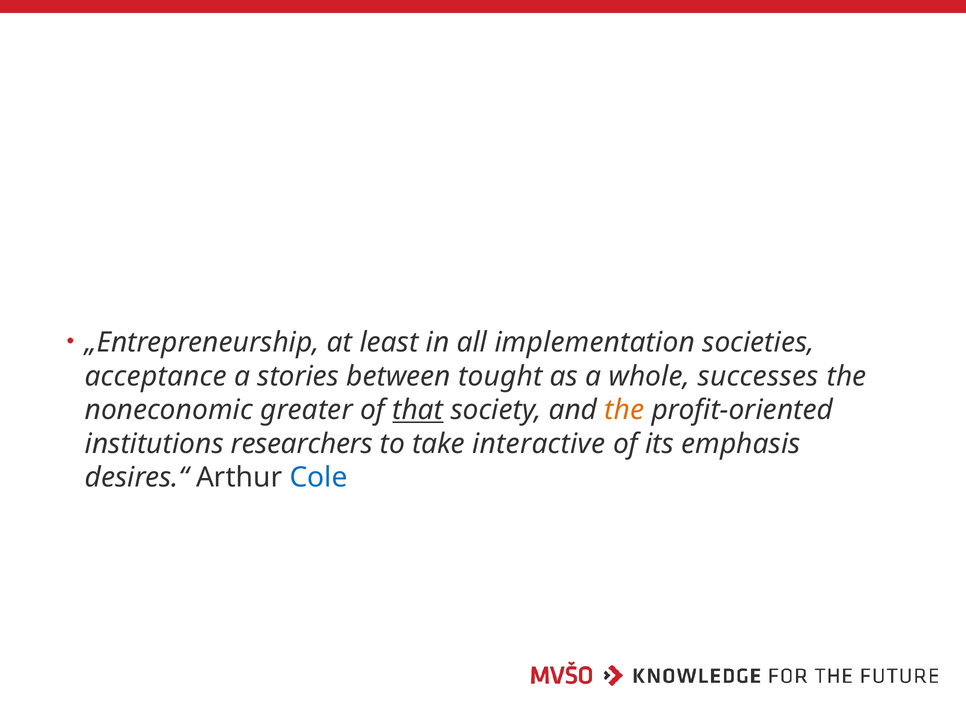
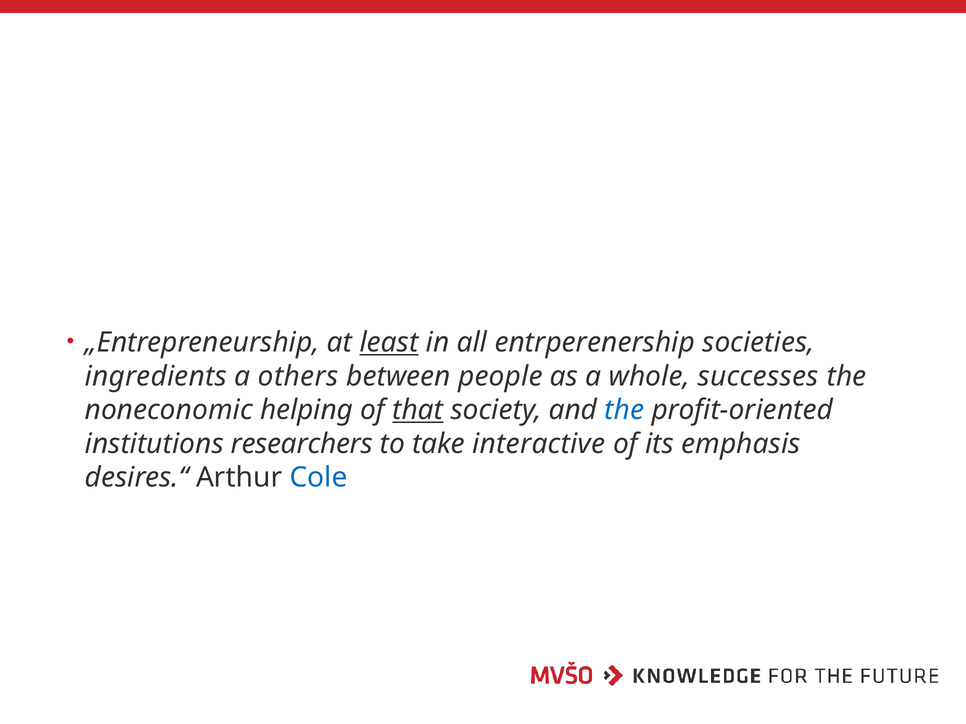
least underline: none -> present (389, 343)
implementation: implementation -> entrperenership (595, 343)
acceptance: acceptance -> ingredients (156, 377)
stories: stories -> others (298, 377)
tought: tought -> people (500, 377)
greater: greater -> helping (307, 410)
the colour: orange -> blue (624, 410)
